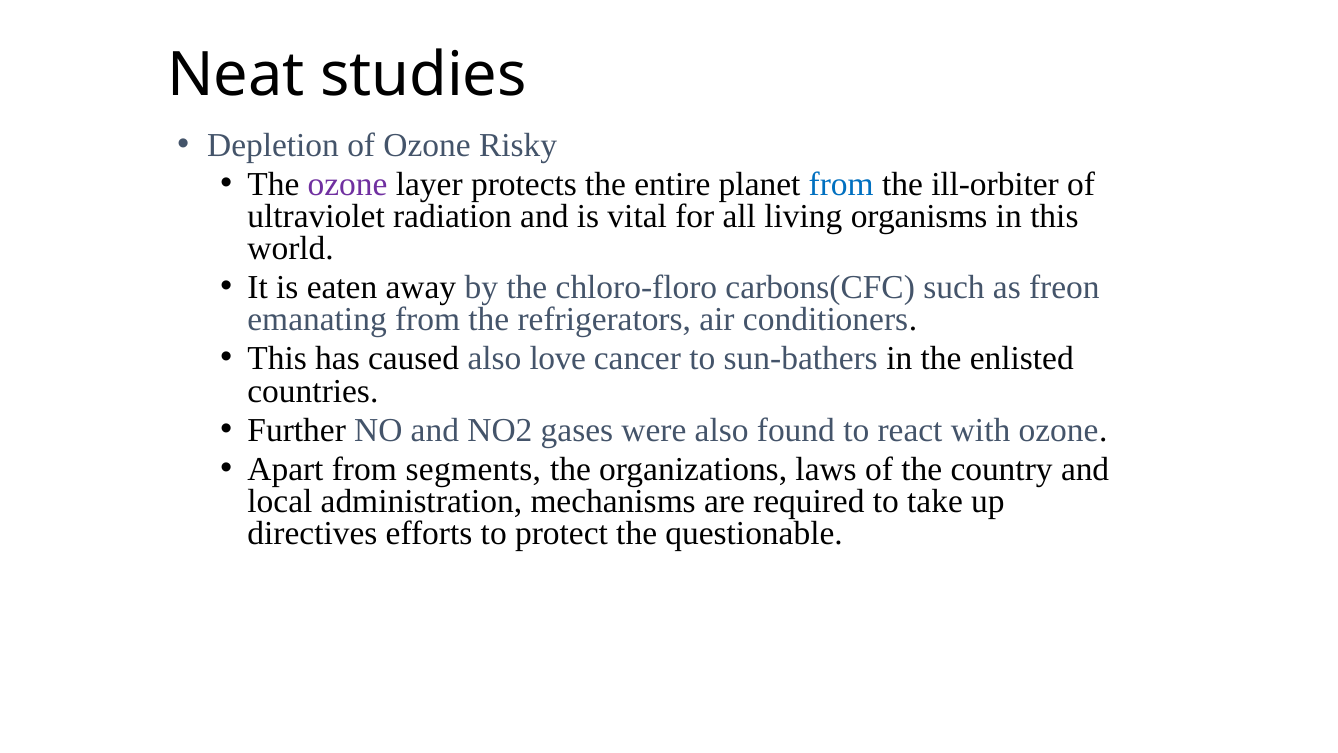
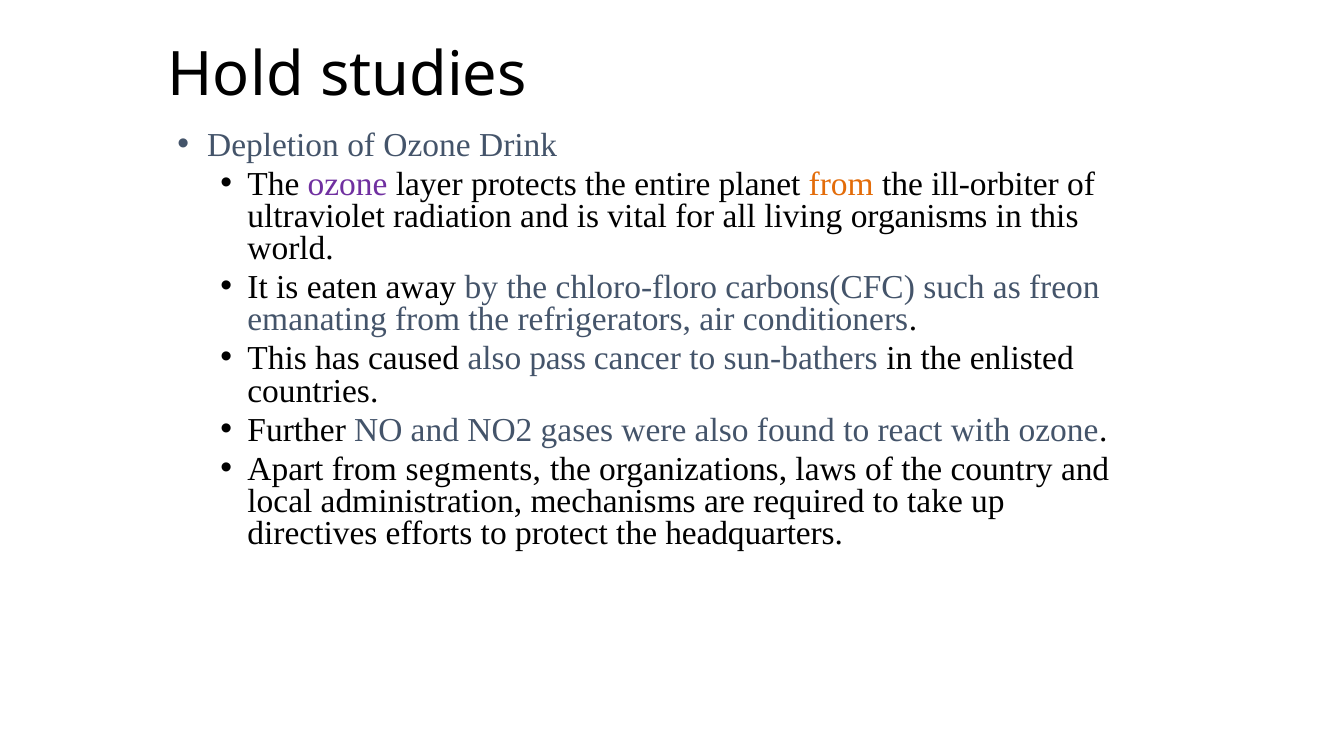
Neat: Neat -> Hold (236, 75)
Risky: Risky -> Drink (518, 145)
from colour: blue -> orange (841, 184)
love: love -> pass (558, 359)
questionable: questionable -> headquarters (754, 533)
